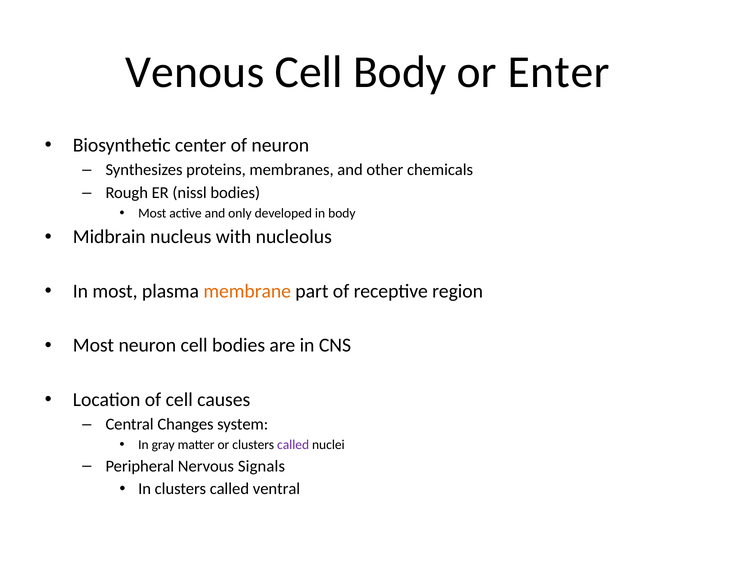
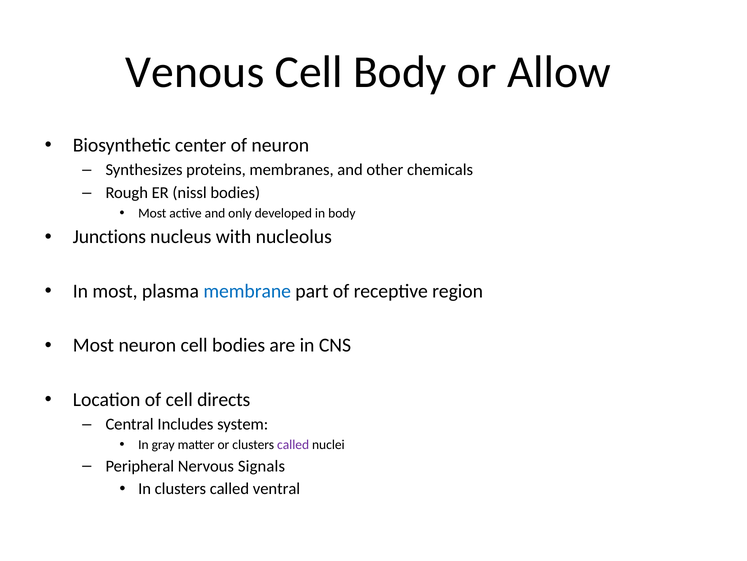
Enter: Enter -> Allow (559, 72)
Midbrain: Midbrain -> Junctions (109, 237)
membrane colour: orange -> blue (247, 291)
causes: causes -> directs (224, 399)
Changes: Changes -> Includes (185, 424)
